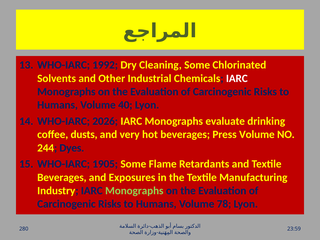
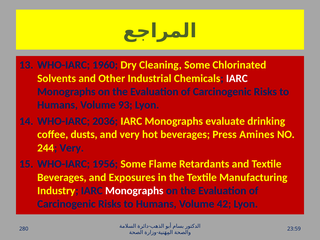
1992: 1992 -> 1960 (105, 65)
40: 40 -> 93 (125, 105)
2026: 2026 -> 2036 (105, 121)
Press Volume: Volume -> Amines (257, 135)
244 Dyes: Dyes -> Very (72, 148)
1905: 1905 -> 1956 (105, 164)
Monographs colour: light green -> white (134, 191)
78: 78 -> 42 (224, 204)
